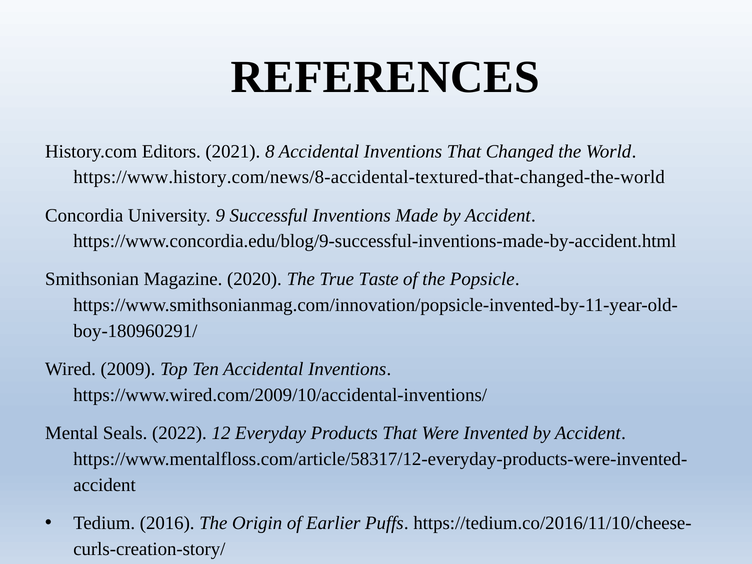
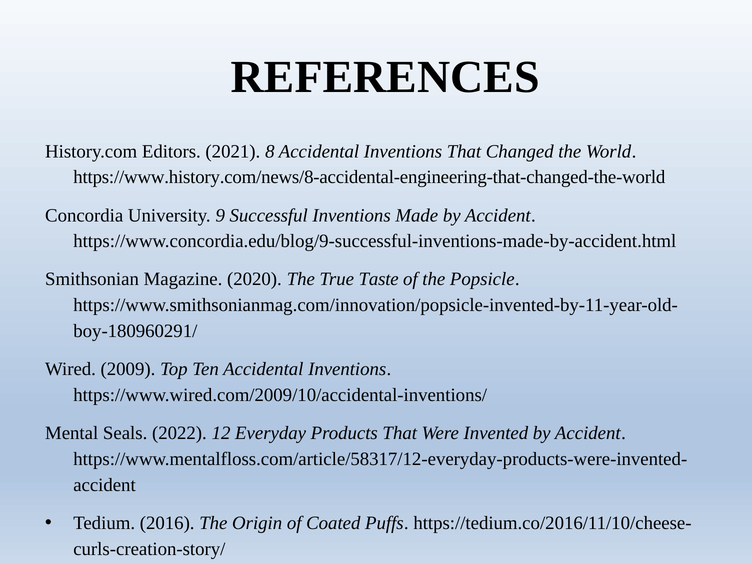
https://www.history.com/news/8-accidental-textured-that-changed-the-world: https://www.history.com/news/8-accidental-textured-that-changed-the-world -> https://www.history.com/news/8-accidental-engineering-that-changed-the-world (369, 177)
Earlier: Earlier -> Coated (333, 523)
